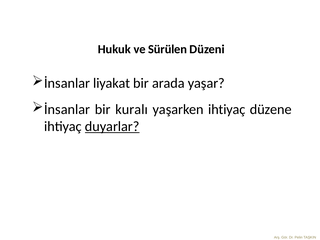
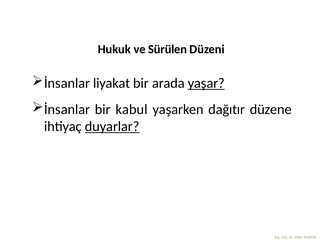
yaşar underline: none -> present (206, 83)
kuralı: kuralı -> kabul (132, 109)
yaşarken ihtiyaç: ihtiyaç -> dağıtır (227, 109)
